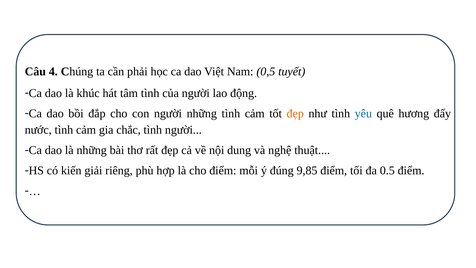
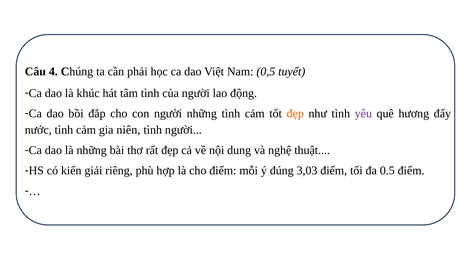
yêu colour: blue -> purple (363, 113)
chắc: chắc -> niên (128, 130)
9,85: 9,85 -> 3,03 (307, 171)
